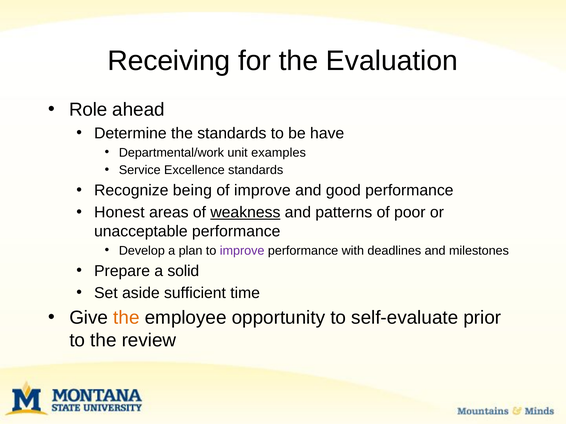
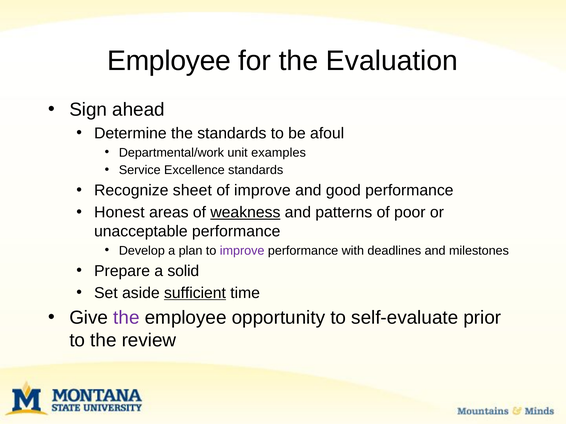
Receiving: Receiving -> Employee (169, 61)
Role: Role -> Sign (88, 110)
have: have -> afoul (327, 133)
being: being -> sheet (192, 191)
sufficient underline: none -> present (195, 293)
the colour: orange -> purple (126, 318)
